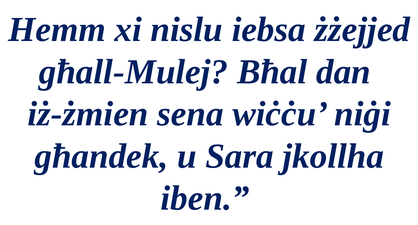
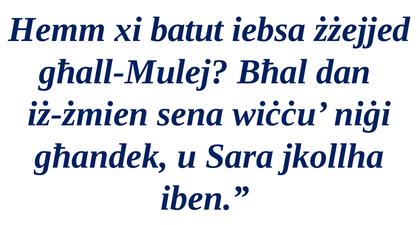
nislu: nislu -> batut (187, 30)
